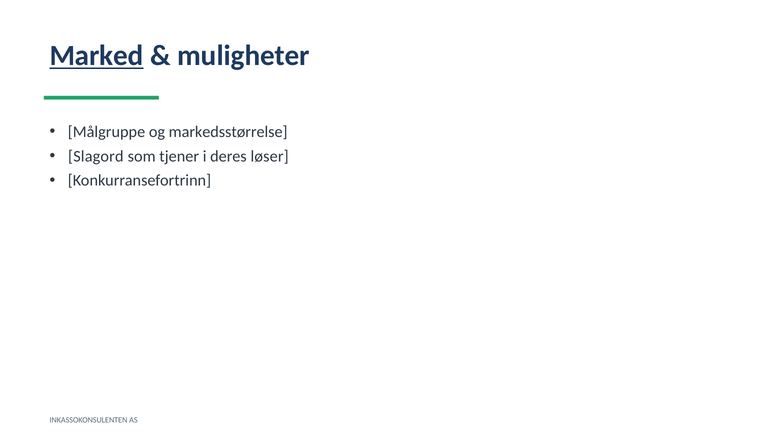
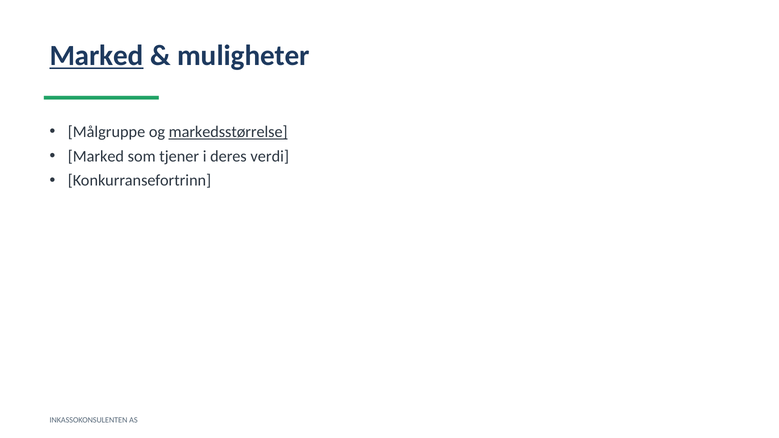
markedsstørrelse underline: none -> present (228, 132)
Slagord: Slagord -> Marked (96, 156)
løser: løser -> verdi (270, 156)
